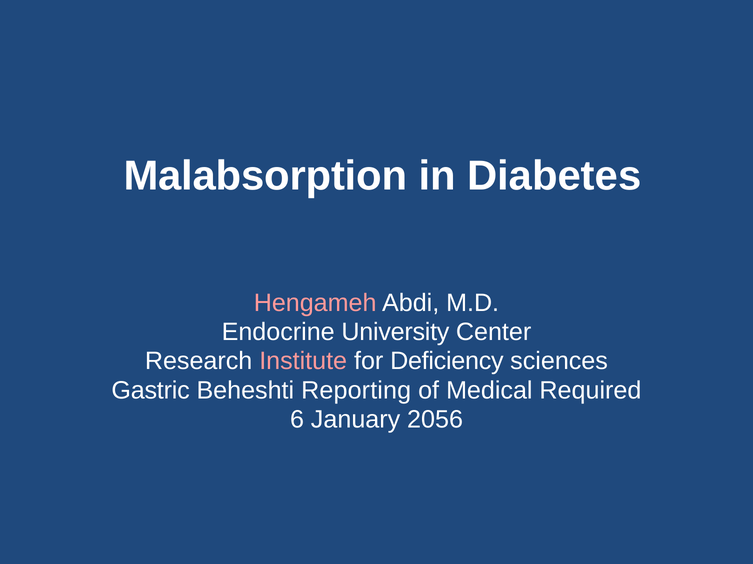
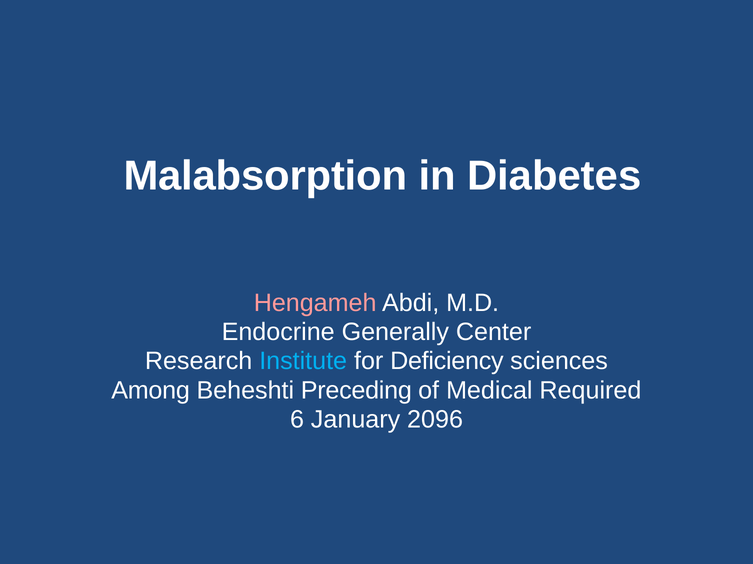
University: University -> Generally (395, 333)
Institute colour: pink -> light blue (303, 362)
Gastric: Gastric -> Among (151, 391)
Reporting: Reporting -> Preceding (356, 391)
2056: 2056 -> 2096 (435, 420)
